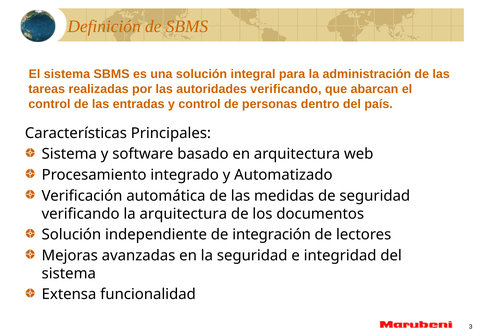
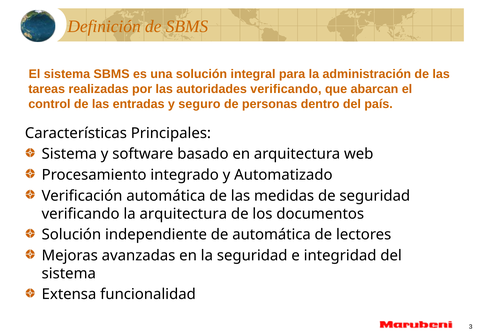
y control: control -> seguro (199, 104)
de integración: integración -> automática (272, 234)
